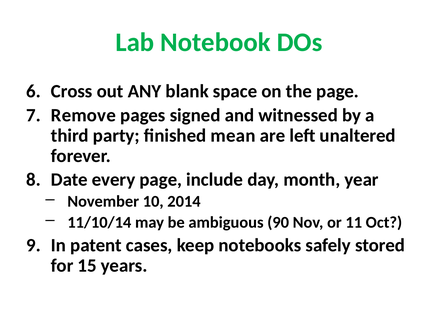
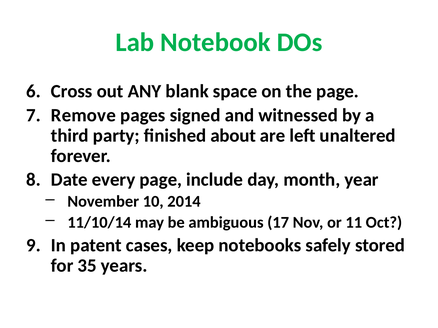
mean: mean -> about (233, 136)
90: 90 -> 17 (278, 223)
15: 15 -> 35 (87, 266)
